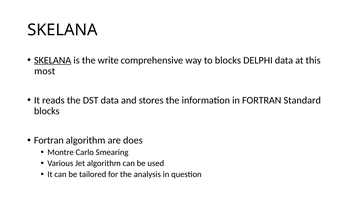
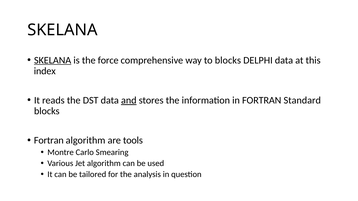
write: write -> force (108, 60)
most: most -> index (45, 71)
and underline: none -> present (129, 100)
does: does -> tools (133, 141)
